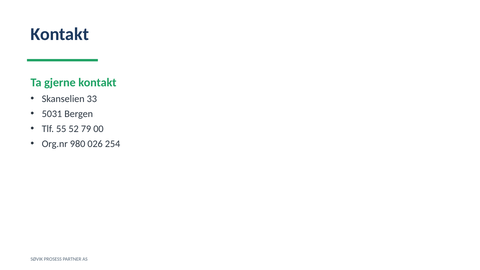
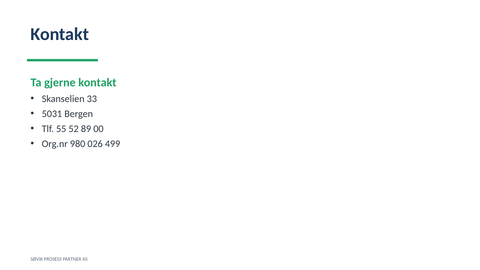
79: 79 -> 89 (86, 129)
254: 254 -> 499 (113, 144)
